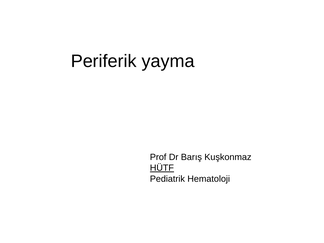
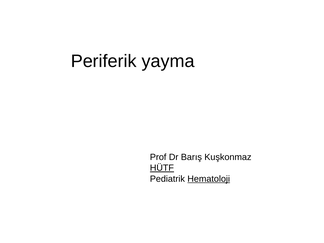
Hematoloji underline: none -> present (209, 179)
